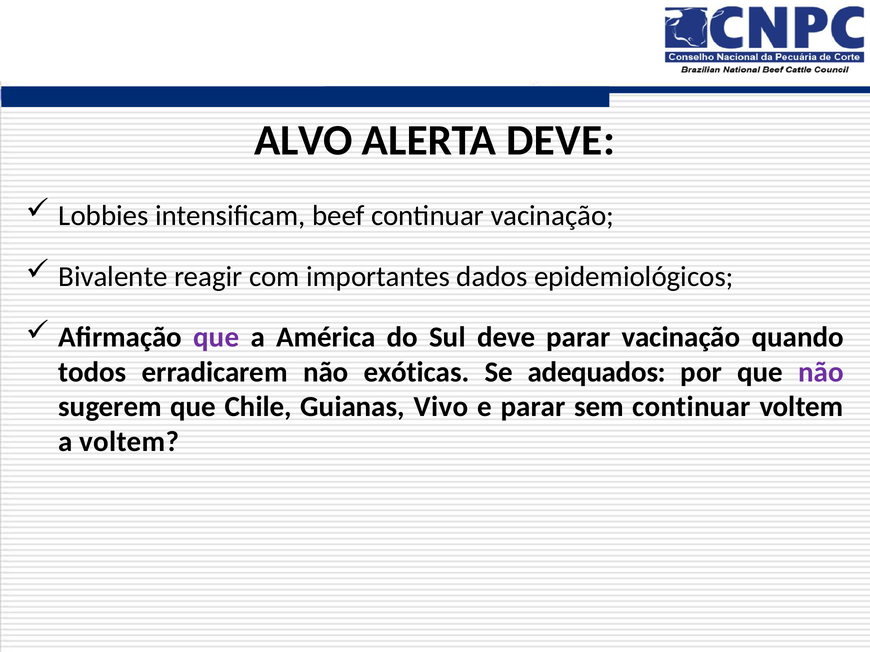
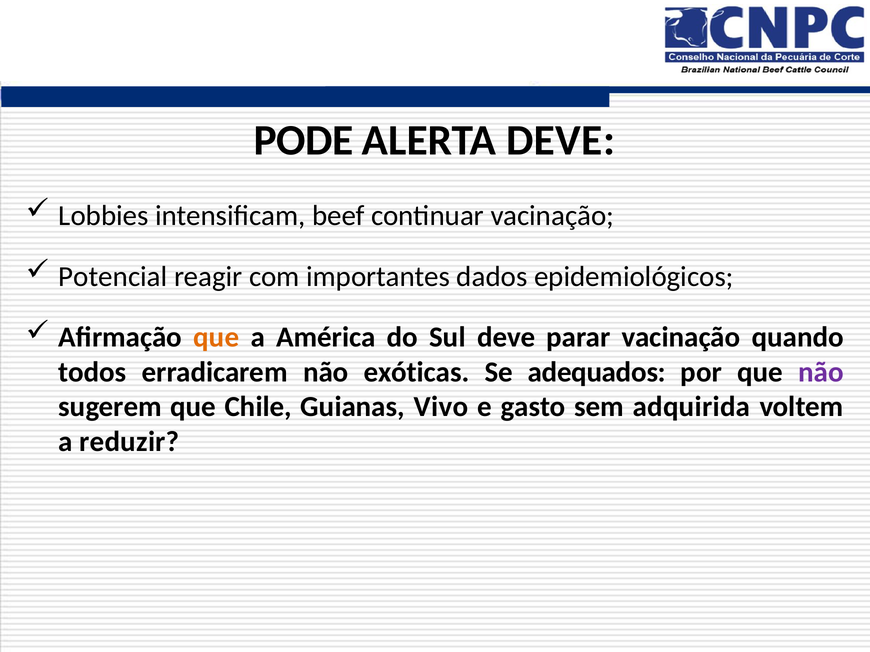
ALVO: ALVO -> PODE (303, 140)
Bivalente: Bivalente -> Potencial (113, 277)
que colour: purple -> orange (216, 338)
e parar: parar -> gasto (533, 407)
sem continuar: continuar -> adquirida (691, 407)
a voltem: voltem -> reduzir (129, 442)
